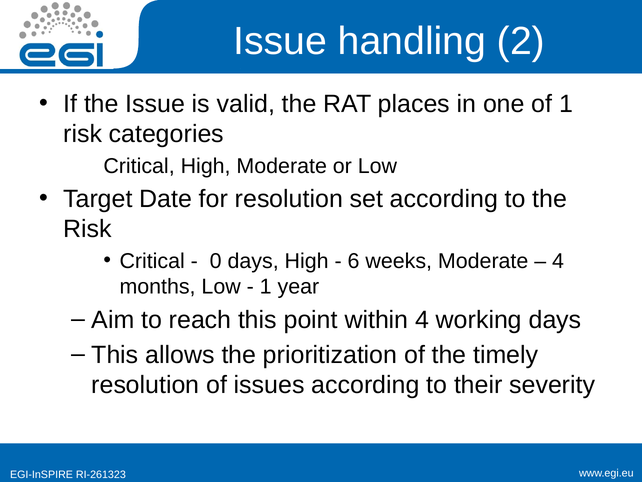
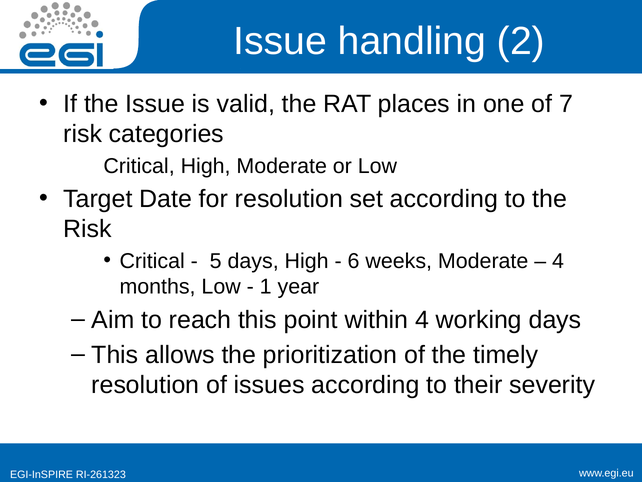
of 1: 1 -> 7 (566, 104)
0: 0 -> 5 (216, 261)
